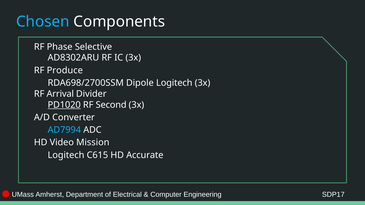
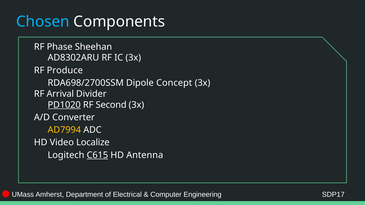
Selective: Selective -> Sheehan (93, 47)
Dipole Logitech: Logitech -> Concept (174, 83)
AD7994 colour: light blue -> yellow (64, 130)
Mission: Mission -> Localize (93, 143)
C615 underline: none -> present (97, 155)
Accurate: Accurate -> Antenna (145, 155)
